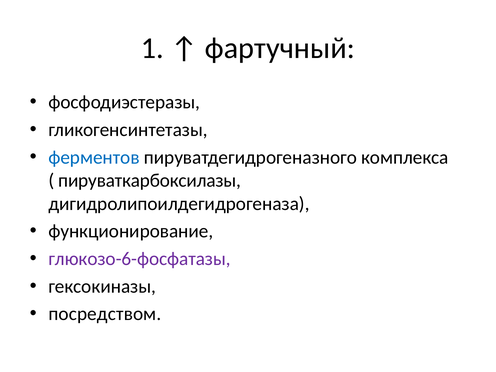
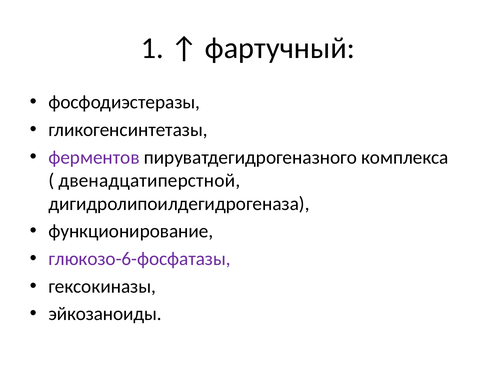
ферментов colour: blue -> purple (94, 157)
пируваткарбоксилазы: пируваткарбоксилазы -> двенадцатиперстной (149, 181)
посредством: посредством -> эйкозаноиды (105, 314)
